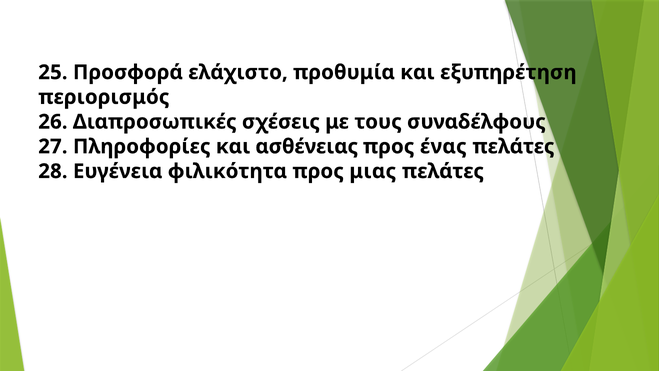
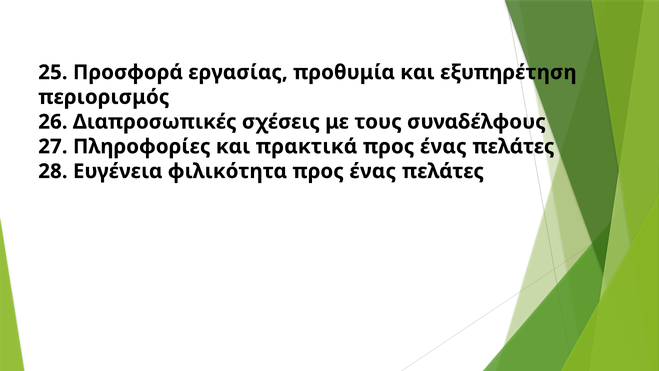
ελάχιστο: ελάχιστο -> εργασίας (238, 72)
ασθένειας: ασθένειας -> πρακτικά (307, 146)
φιλικότητα προς μιας: μιας -> ένας (373, 171)
